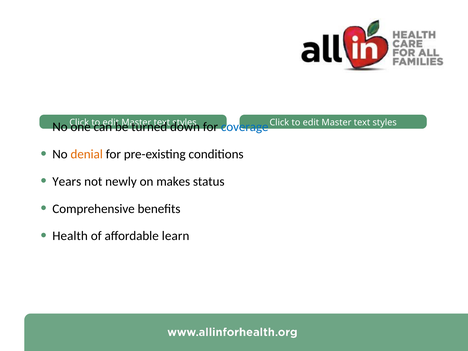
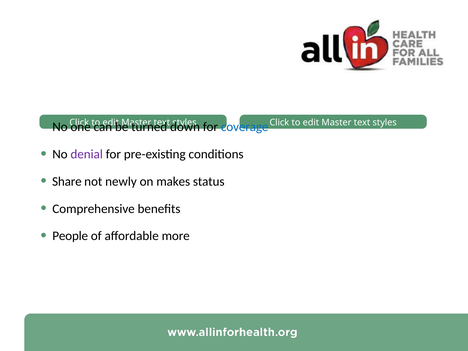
denial colour: orange -> purple (87, 154)
Years: Years -> Share (67, 181)
Health: Health -> People (70, 236)
learn: learn -> more (176, 236)
